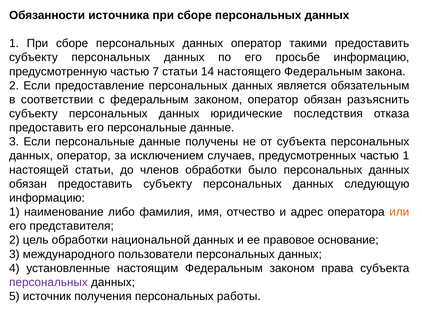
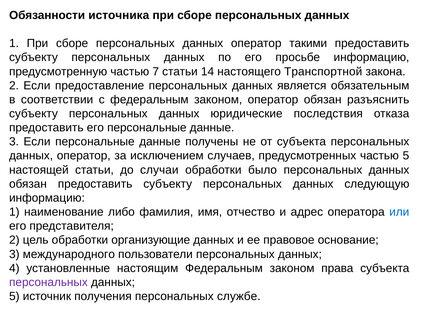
настоящего Федеральным: Федеральным -> Транспортной (323, 72)
частью 1: 1 -> 5 (406, 156)
членов: членов -> случаи (159, 170)
или colour: orange -> blue (399, 212)
национальной: национальной -> организующие (151, 240)
работы: работы -> службе (239, 297)
